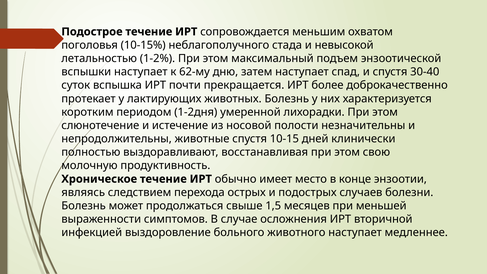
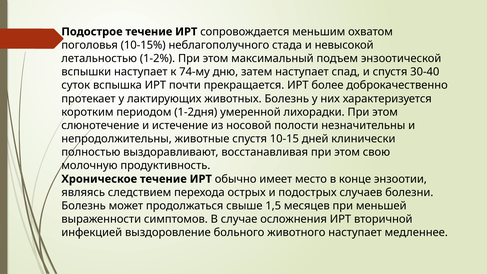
62-му: 62-му -> 74-му (194, 72)
